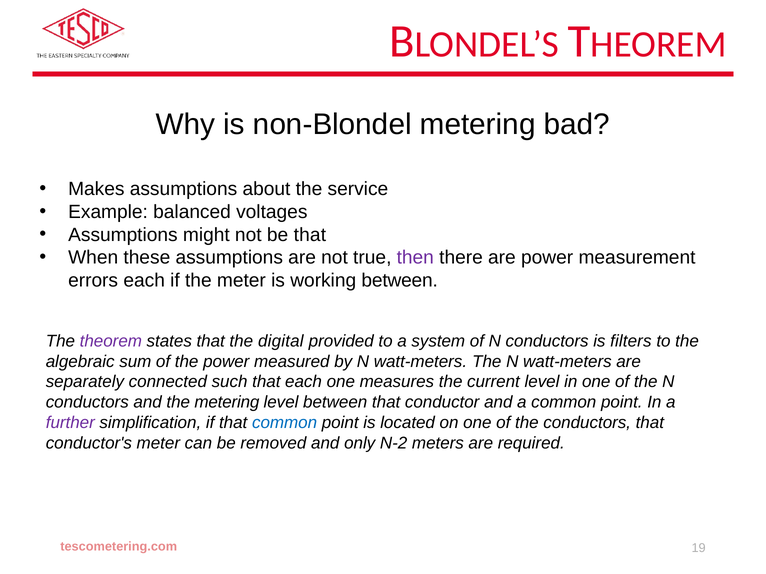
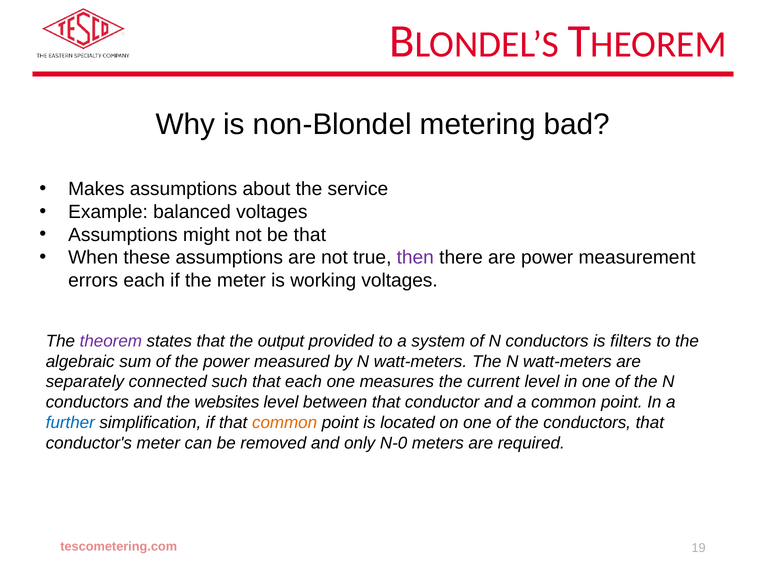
working between: between -> voltages (400, 281)
digital: digital -> output (281, 341)
the metering: metering -> websites (227, 403)
further colour: purple -> blue (70, 423)
common colour: blue -> orange (285, 423)
N-2: N-2 -> N-0 (394, 443)
